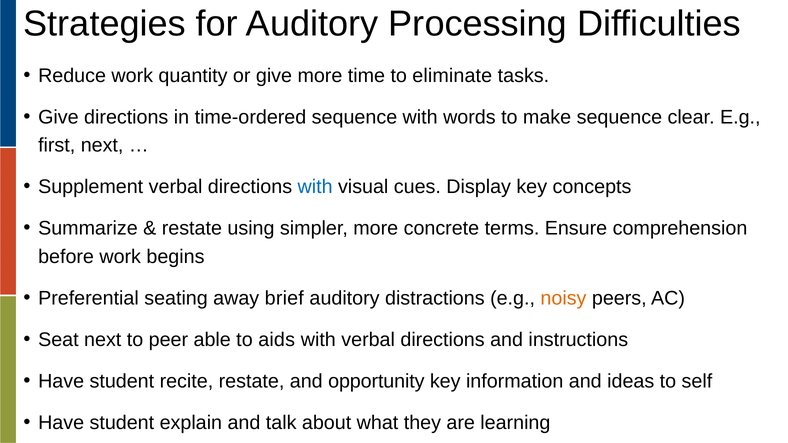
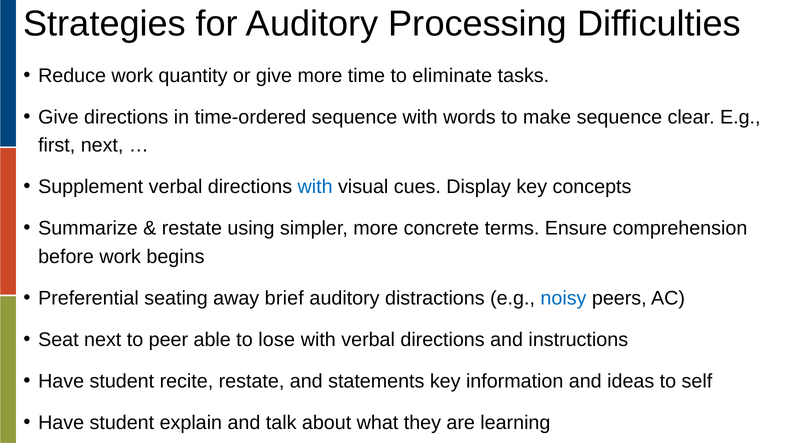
noisy colour: orange -> blue (563, 298)
aids: aids -> lose (277, 340)
opportunity: opportunity -> statements (376, 381)
